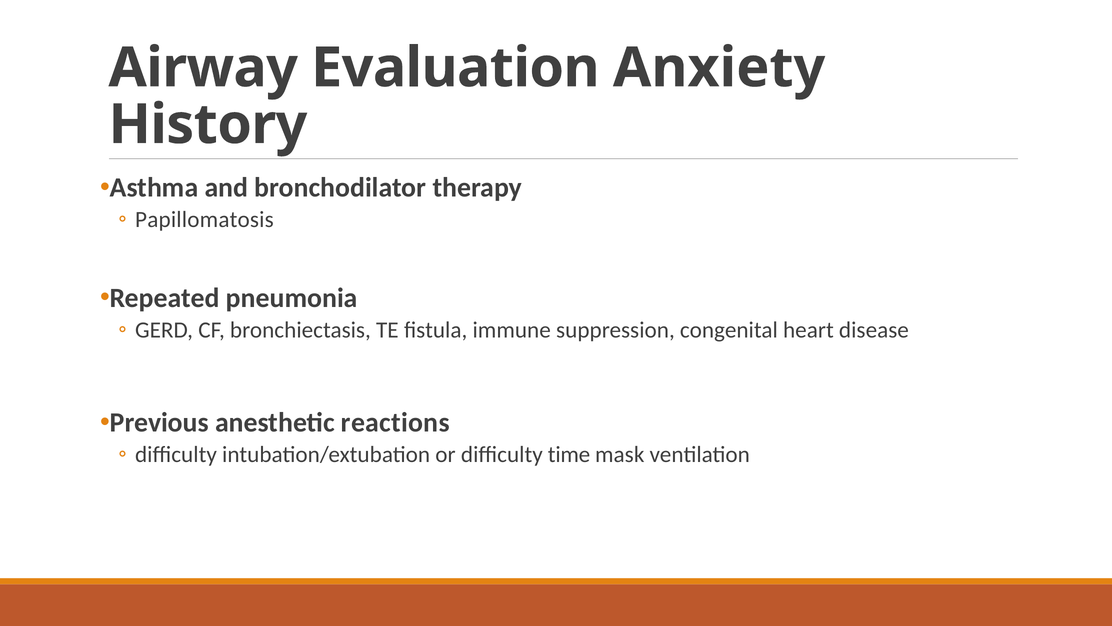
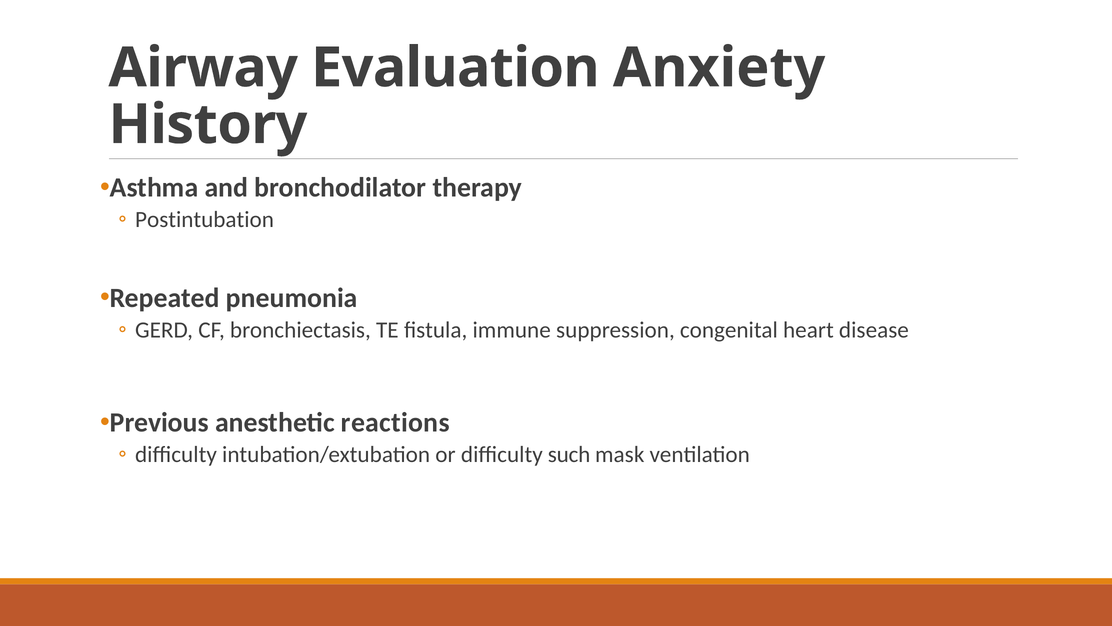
Papillomatosis: Papillomatosis -> Postintubation (205, 220)
time: time -> such (569, 454)
